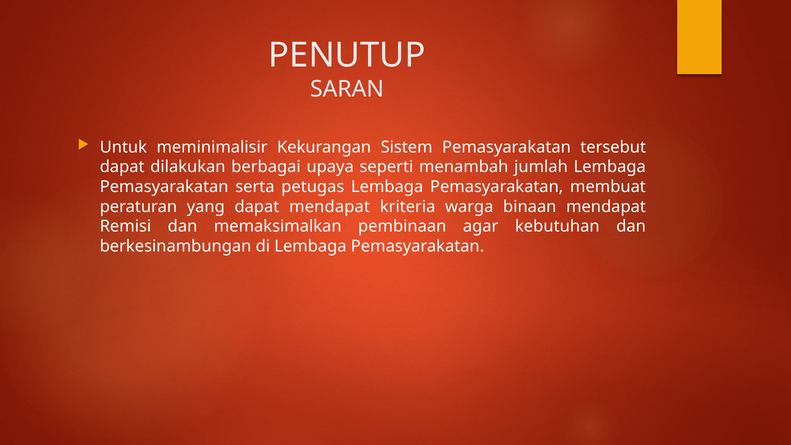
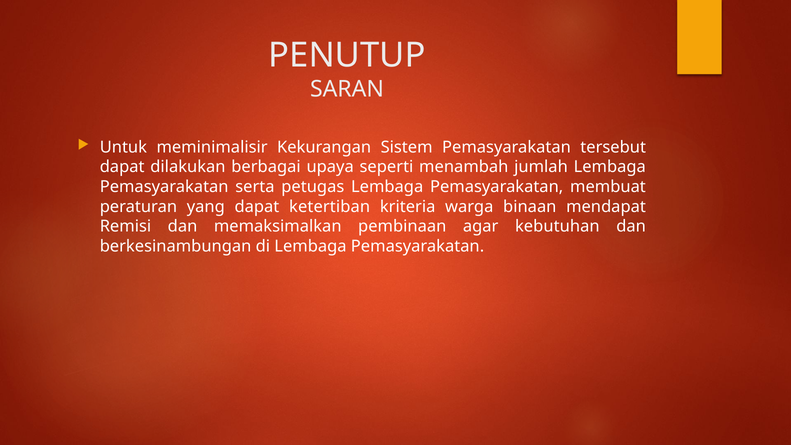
dapat mendapat: mendapat -> ketertiban (330, 207)
